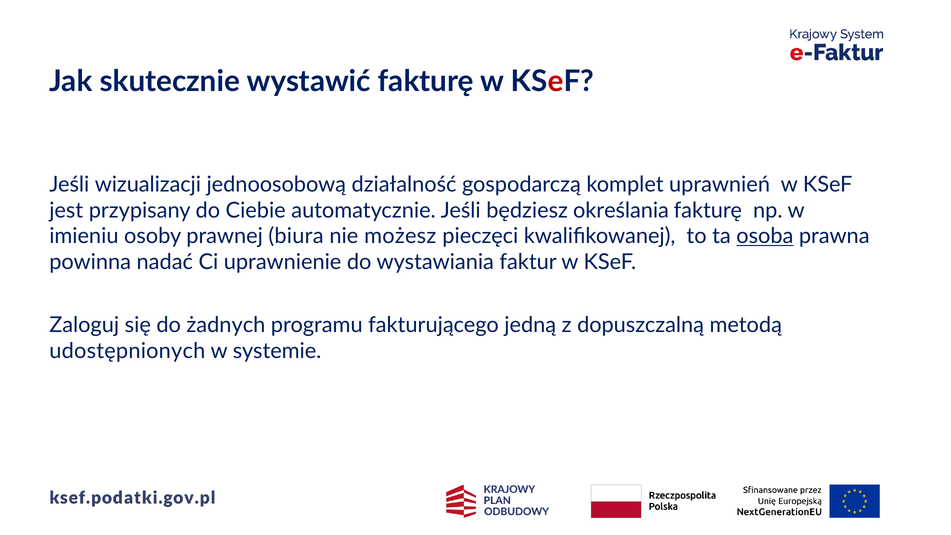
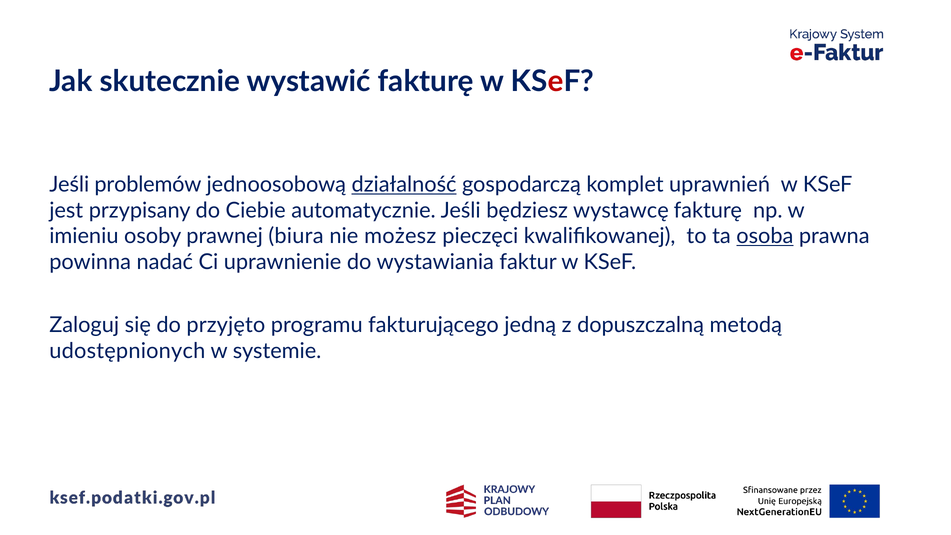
wizualizacji: wizualizacji -> problemów (148, 185)
działalność underline: none -> present (404, 185)
określania: określania -> wystawcę (621, 210)
żadnych: żadnych -> przyjęto (226, 325)
